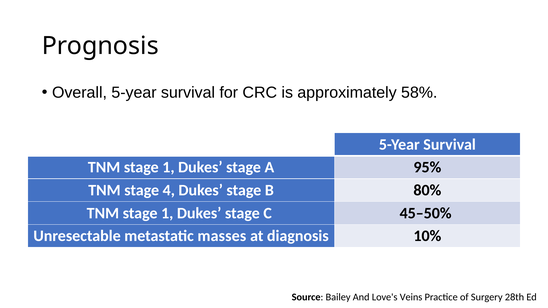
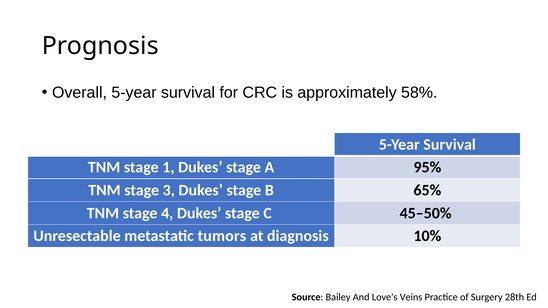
4: 4 -> 3 (169, 190)
80%: 80% -> 65% (427, 190)
1: 1 -> 4 (167, 213)
masses: masses -> tumors (222, 236)
